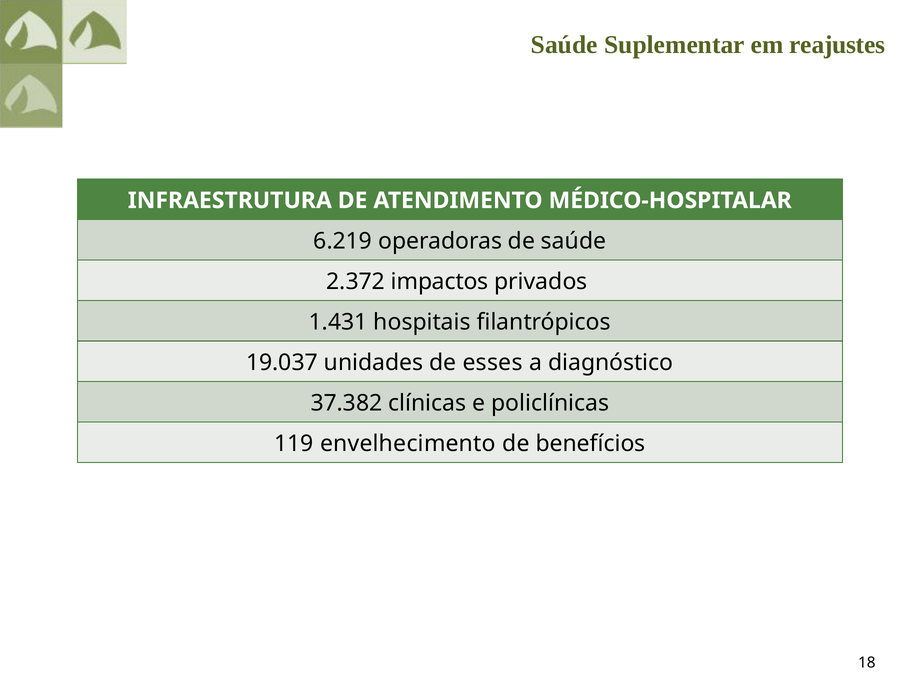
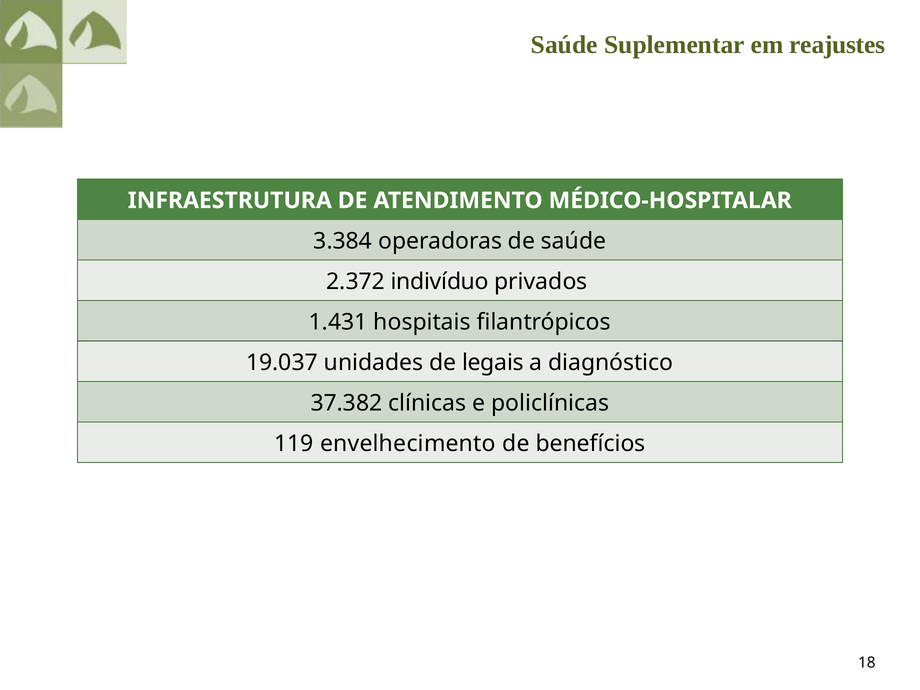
6.219: 6.219 -> 3.384 (343, 241)
impactos: impactos -> indivíduo (440, 282)
esses: esses -> legais (493, 363)
